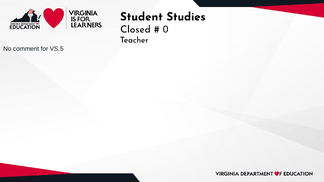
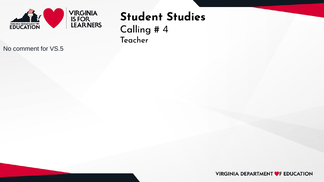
Closed: Closed -> Calling (136, 29)
0: 0 -> 4 (166, 29)
